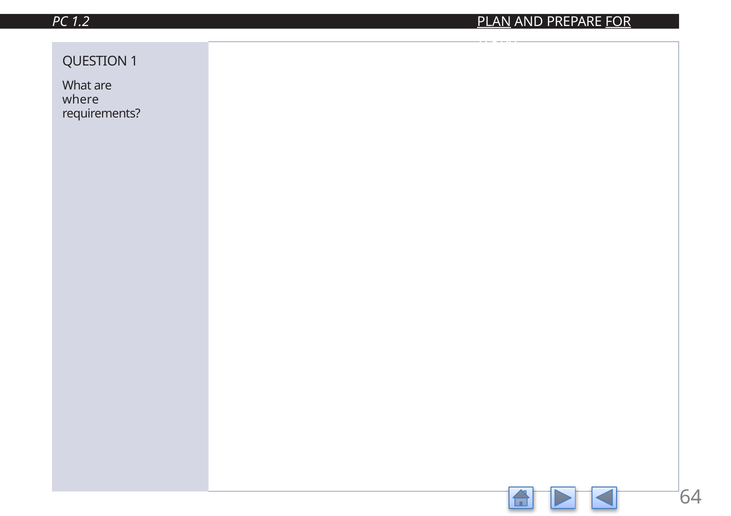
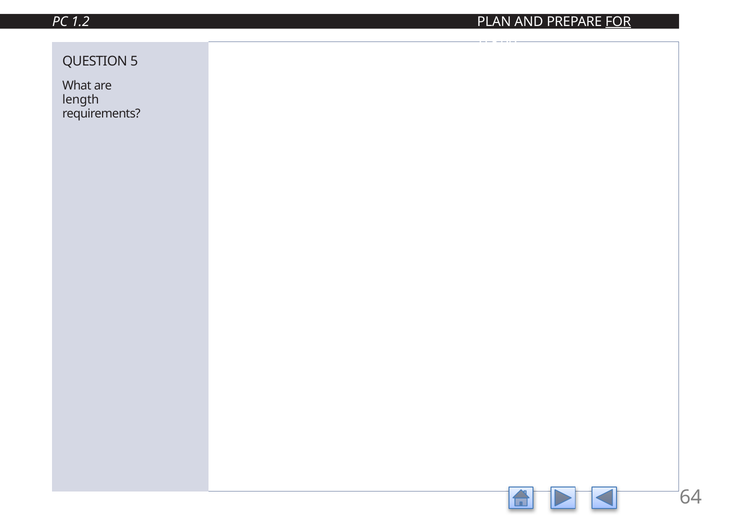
PLAN underline: present -> none (494, 22)
1: 1 -> 5 (134, 61)
where: where -> length (81, 100)
